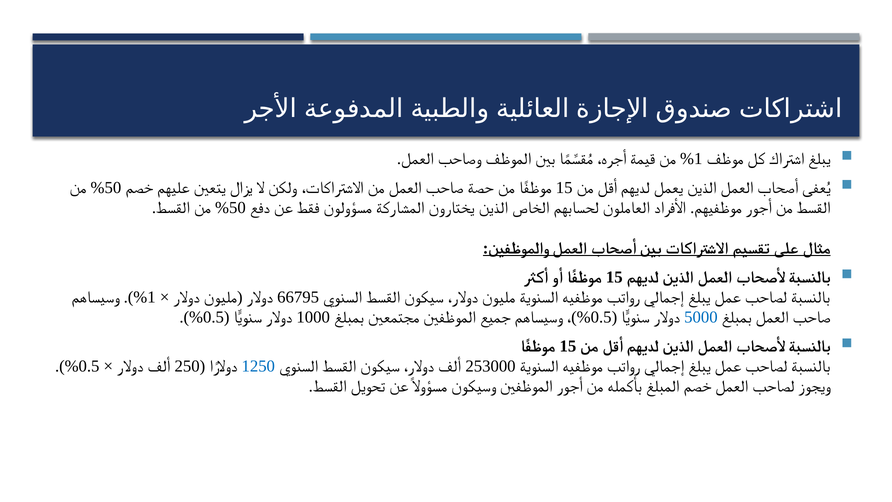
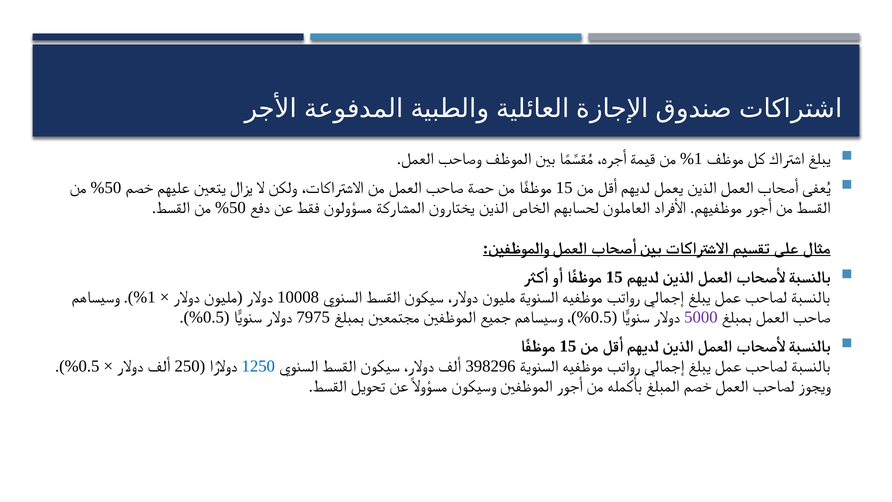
66795: 66795 -> 10008 (298, 297)
1000: 1000 -> 7975 (313, 317)
5000 colour: blue -> purple (701, 317)
253000: 253000 -> 398296 (491, 366)
